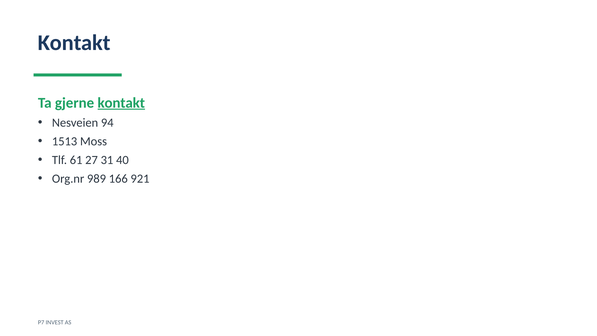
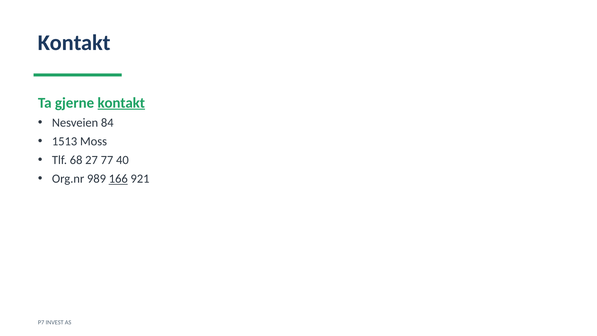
94: 94 -> 84 (107, 123)
61: 61 -> 68 (76, 160)
31: 31 -> 77 (107, 160)
166 underline: none -> present (118, 179)
